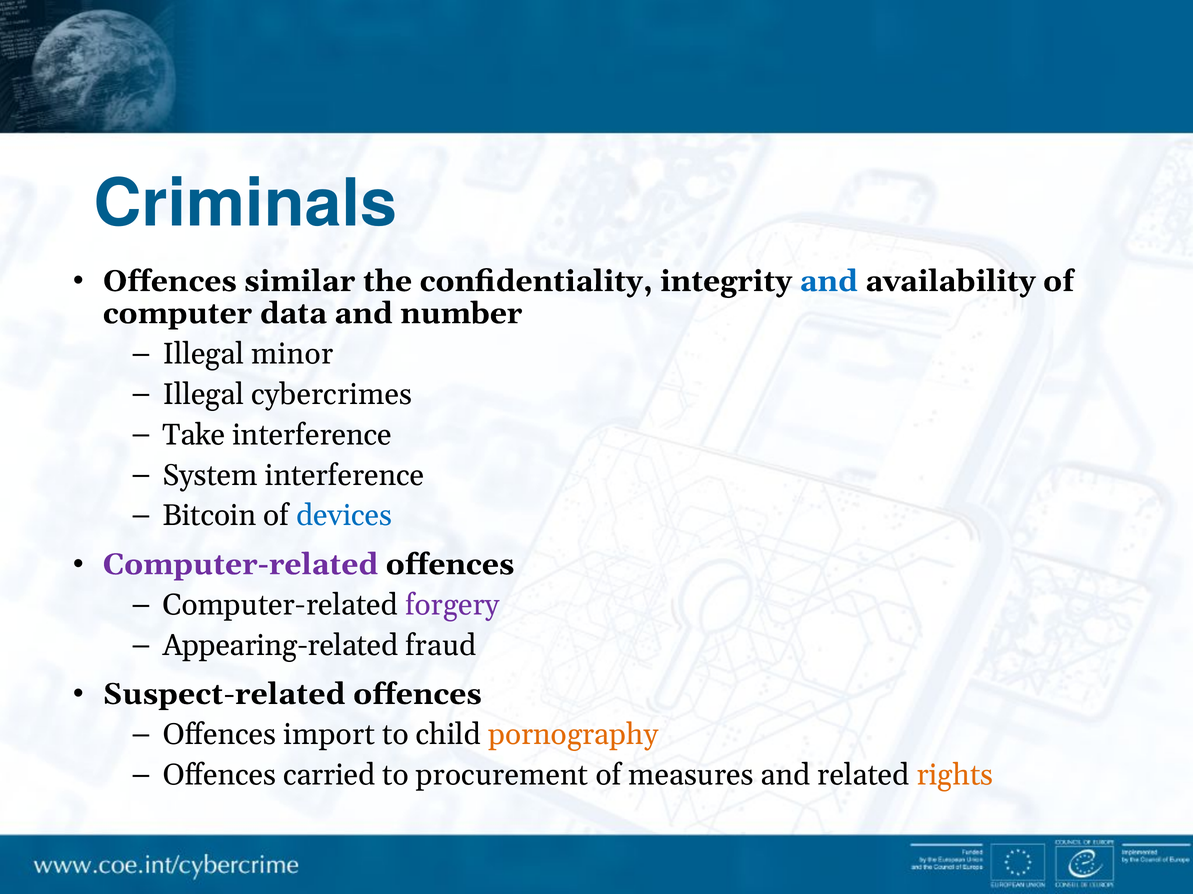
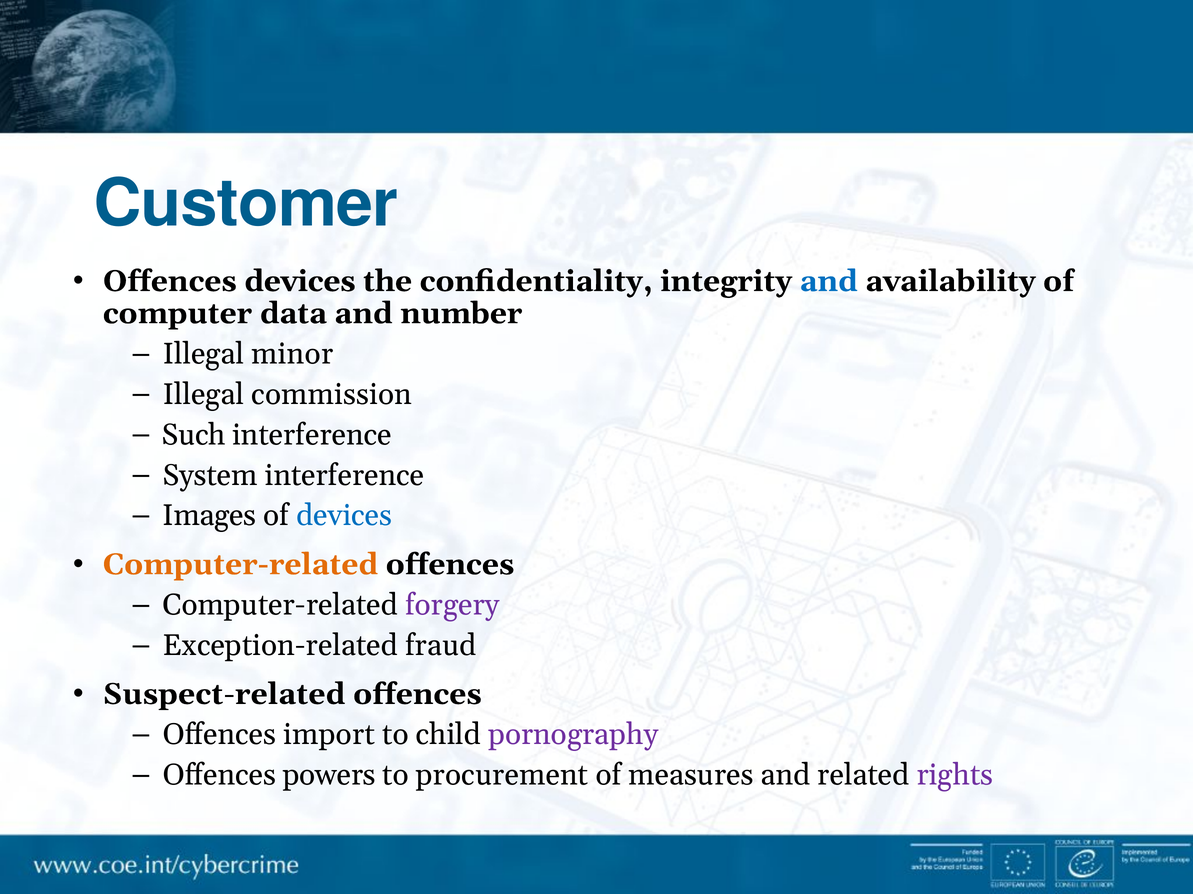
Criminals: Criminals -> Customer (246, 204)
Offences similar: similar -> devices (300, 281)
cybercrimes: cybercrimes -> commission (332, 395)
Take: Take -> Such (194, 435)
Bitcoin: Bitcoin -> Images (209, 516)
Computer-related colour: purple -> orange (240, 565)
Appearing-related: Appearing-related -> Exception-related (280, 646)
pornography colour: orange -> purple (573, 735)
carried: carried -> powers (329, 776)
rights colour: orange -> purple (955, 776)
